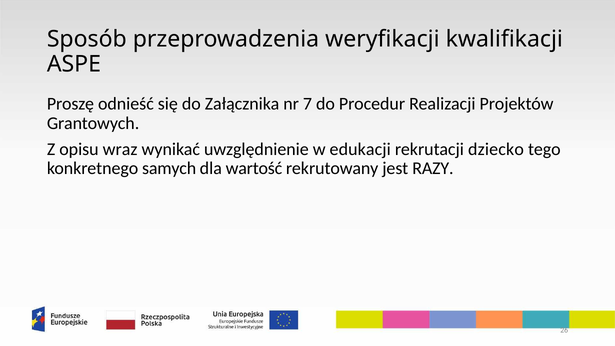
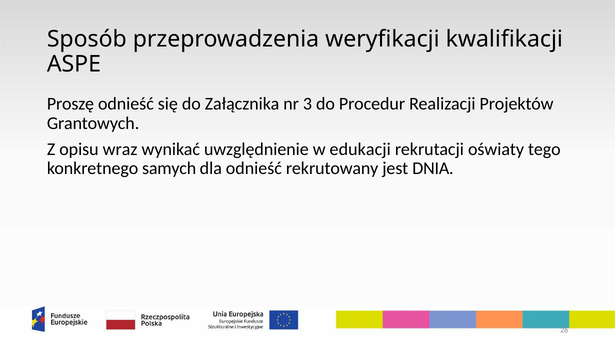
7: 7 -> 3 (308, 104)
dziecko: dziecko -> oświaty (496, 149)
dla wartość: wartość -> odnieść (254, 169)
RAZY: RAZY -> DNIA (433, 169)
